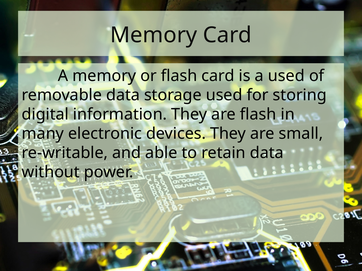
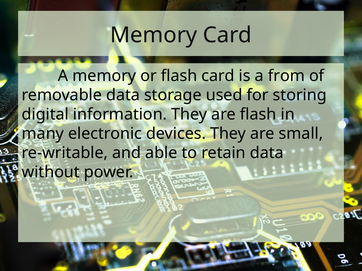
a used: used -> from (286, 76)
